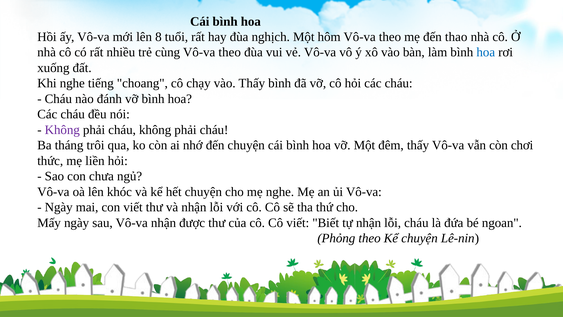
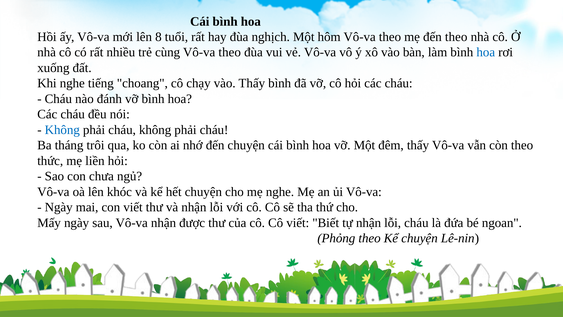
đến thao: thao -> theo (456, 37)
Không colour: purple -> blue (62, 130)
còn chơi: chơi -> theo (522, 145)
